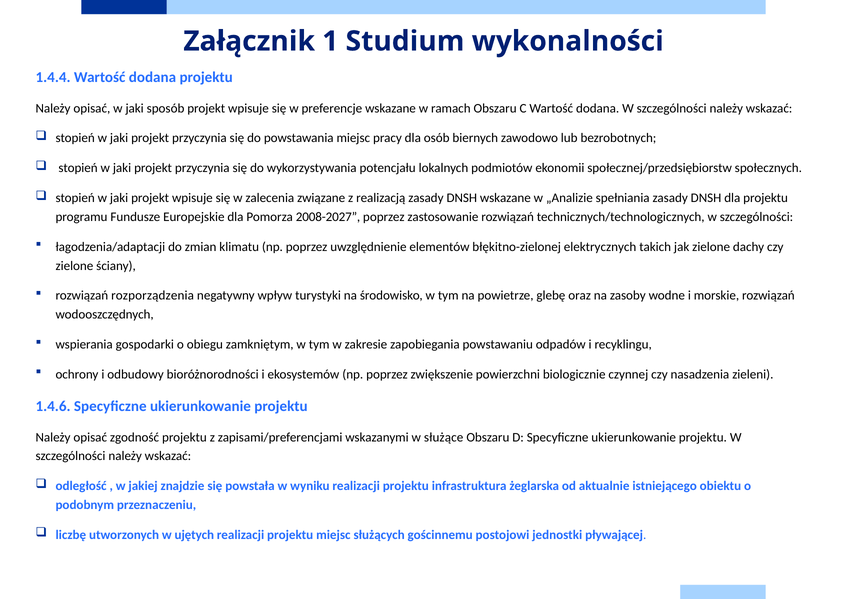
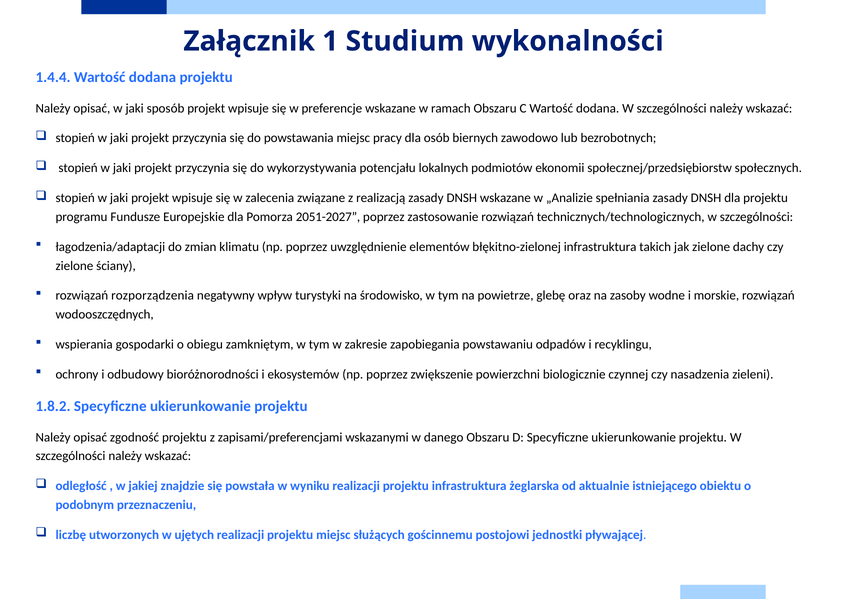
2008-2027: 2008-2027 -> 2051-2027 (328, 217)
błękitno-zielonej elektrycznych: elektrycznych -> infrastruktura (600, 247)
1.4.6: 1.4.6 -> 1.8.2 (53, 406)
służące: służące -> danego (444, 437)
